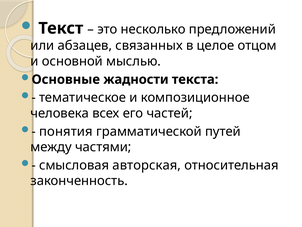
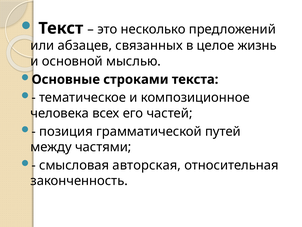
отцом: отцом -> жизнь (257, 46)
жадности: жадности -> строками (136, 79)
понятия: понятия -> позиция (66, 131)
